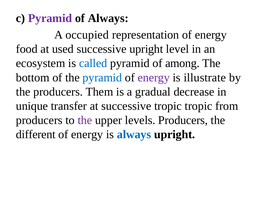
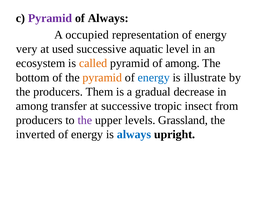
food: food -> very (27, 49)
successive upright: upright -> aquatic (146, 49)
called colour: blue -> orange (93, 63)
pyramid colour: blue -> orange (102, 77)
energy colour: purple -> blue (154, 77)
unique: unique -> among (32, 106)
tropic tropic: tropic -> insect (199, 106)
levels Producers: Producers -> Grassland (183, 120)
different: different -> inverted (36, 134)
